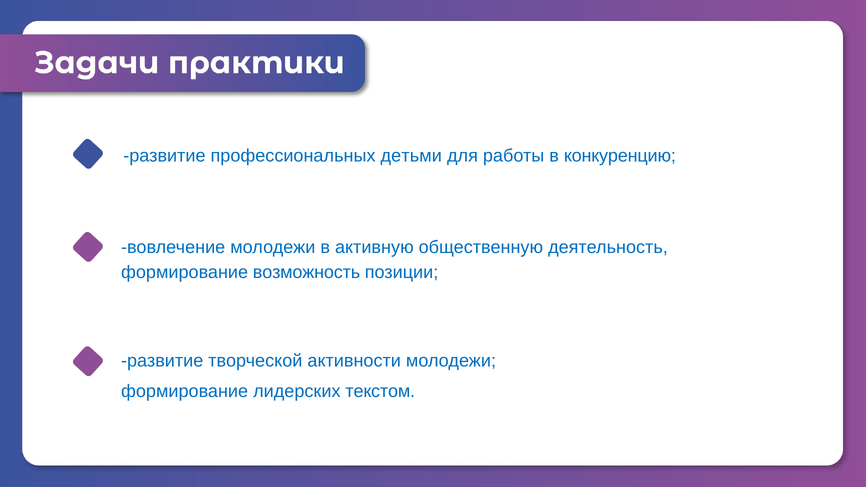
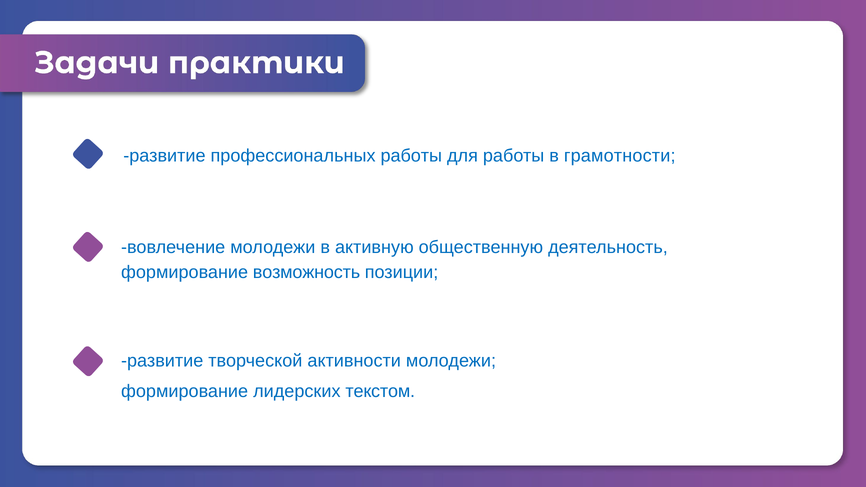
профессиональных детьми: детьми -> работы (411, 156)
конкуренцию: конкуренцию -> грамотности (620, 156)
